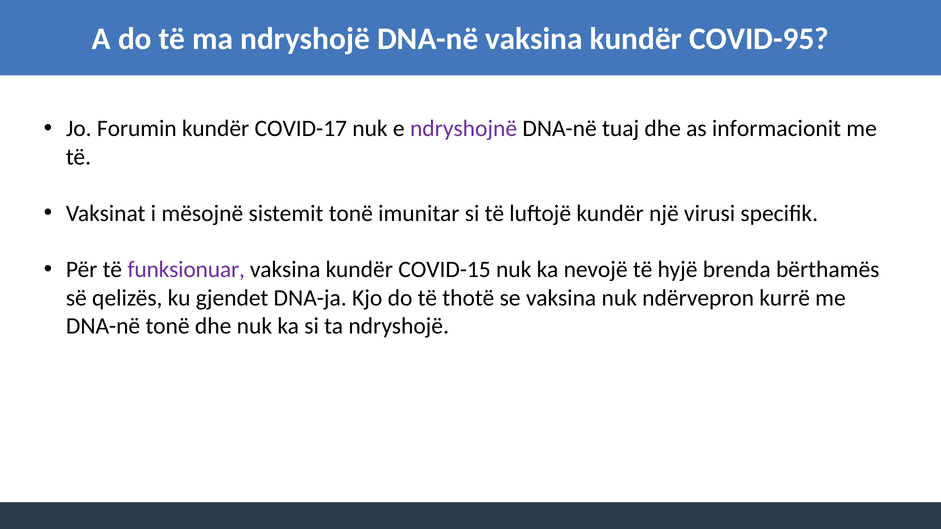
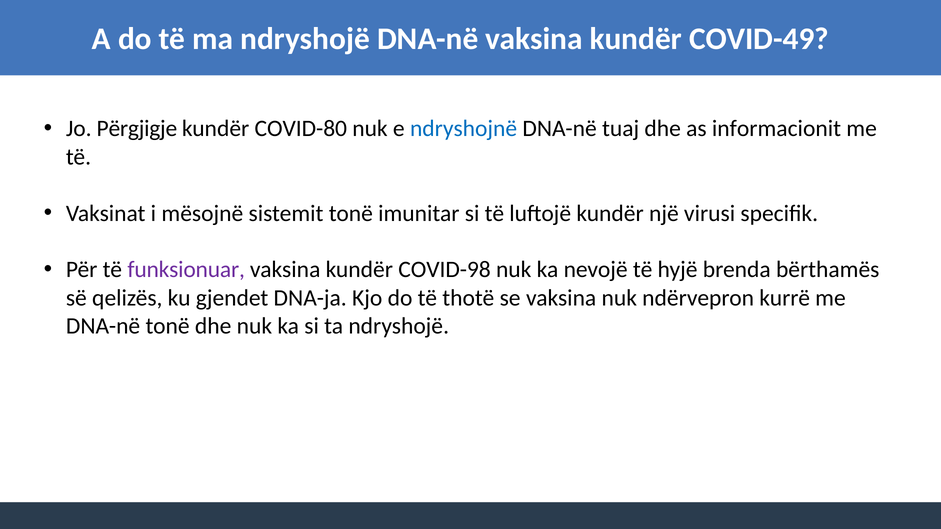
COVID-95: COVID-95 -> COVID-49 (759, 39)
Forumin: Forumin -> Përgjigje (137, 129)
COVID-17: COVID-17 -> COVID-80 (301, 129)
ndryshojnë colour: purple -> blue (464, 129)
COVID-15: COVID-15 -> COVID-98 (445, 270)
